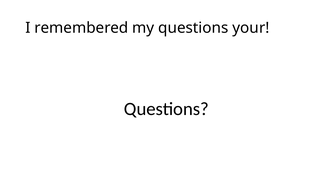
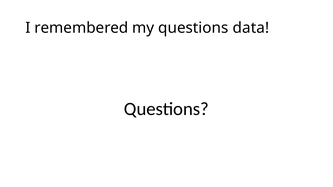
your: your -> data (251, 28)
